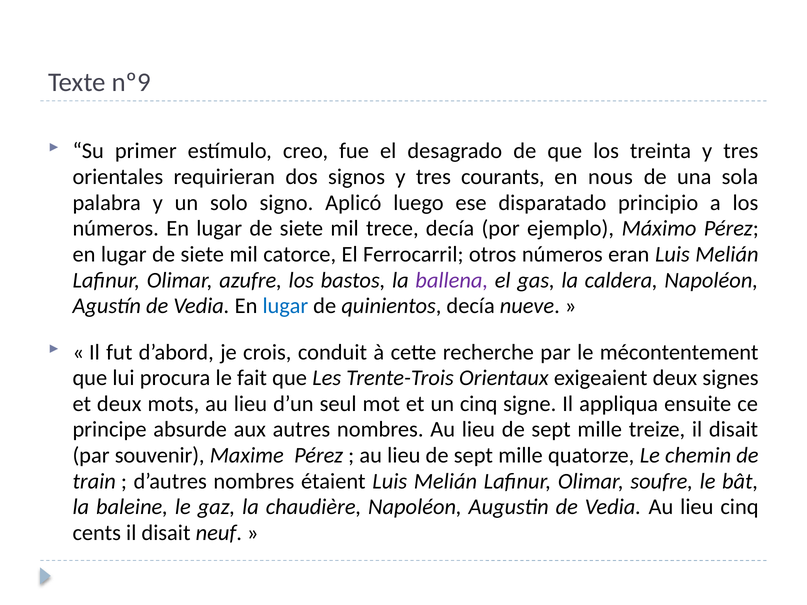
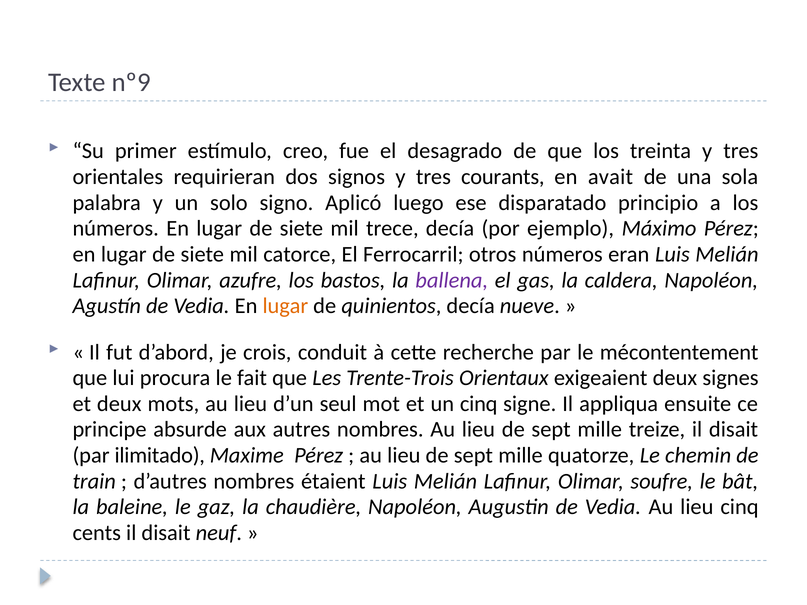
nous: nous -> avait (610, 177)
lugar colour: blue -> orange (285, 306)
souvenir: souvenir -> ilimitado (160, 456)
